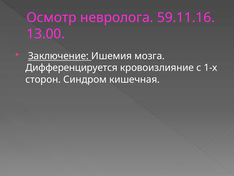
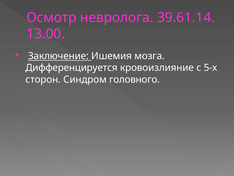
59.11.16: 59.11.16 -> 39.61.14 (186, 18)
1-х: 1-х -> 5-х (210, 68)
кишечная: кишечная -> головного (135, 79)
